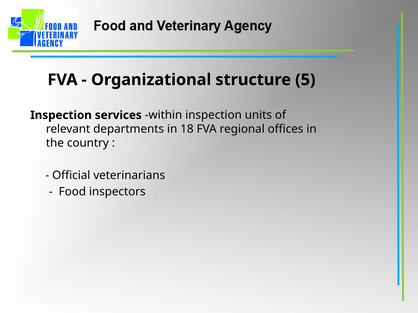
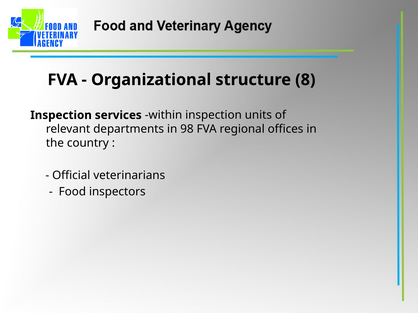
5: 5 -> 8 (305, 80)
18: 18 -> 98 (187, 129)
